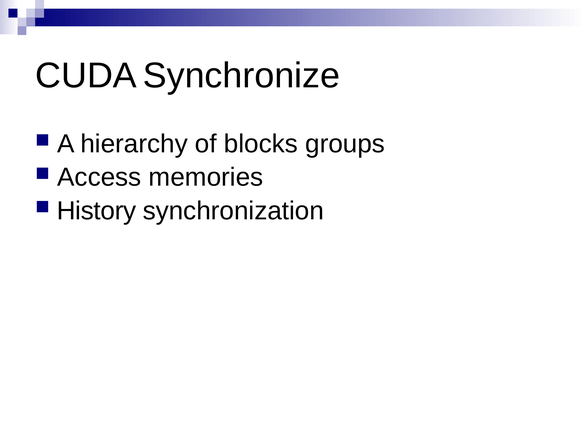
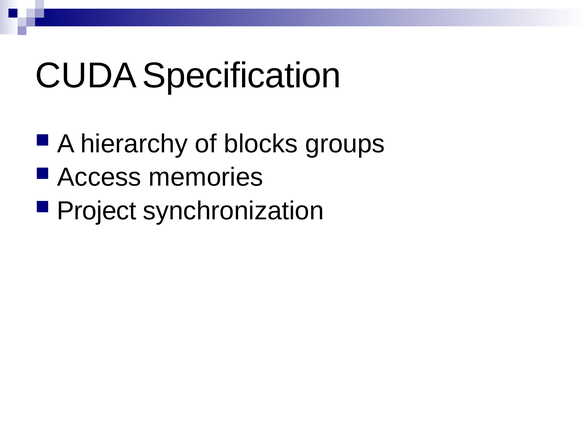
Synchronize: Synchronize -> Specification (242, 76)
History: History -> Project (97, 211)
